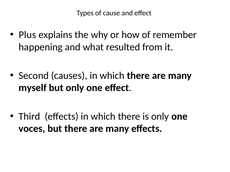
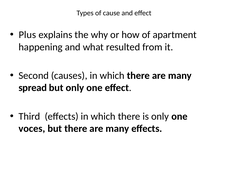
remember: remember -> apartment (175, 35)
myself: myself -> spread (33, 88)
